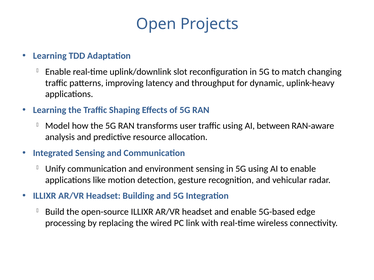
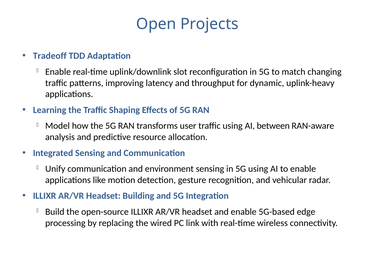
Learning: Learning -> Tradeoff (50, 56)
